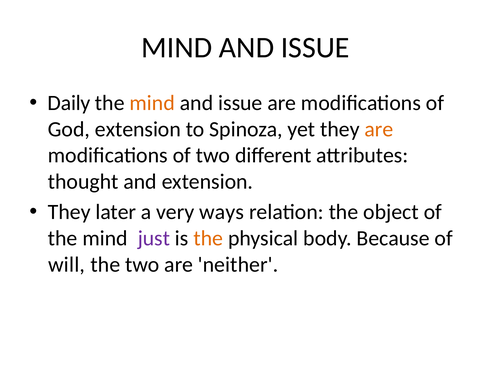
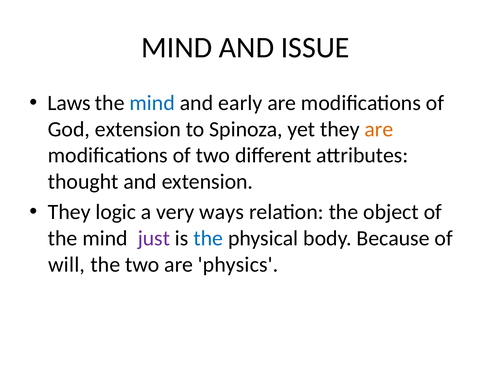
Daily: Daily -> Laws (69, 103)
mind colour: orange -> blue (152, 103)
issue: issue -> early (240, 103)
later: later -> logic (116, 212)
the colour: orange -> blue (208, 238)
neither: neither -> physics (238, 265)
